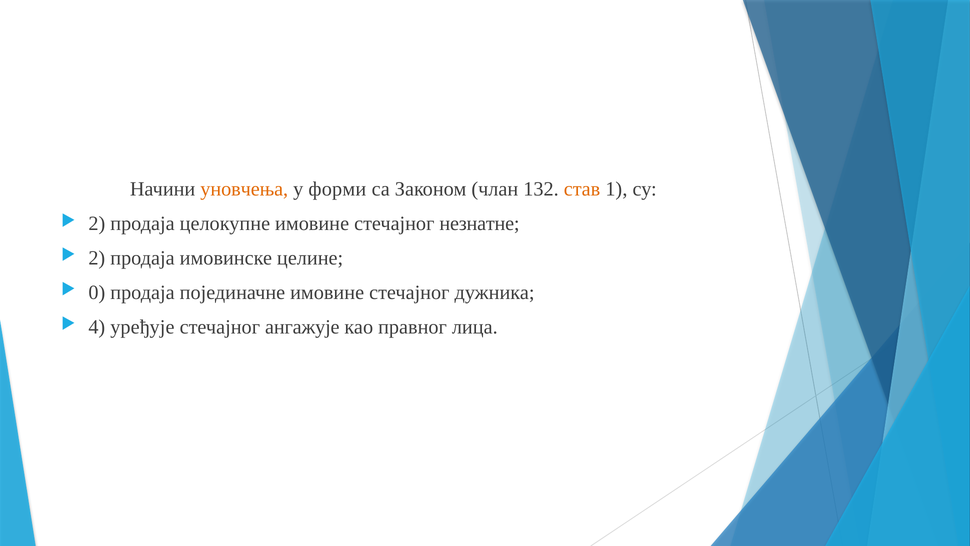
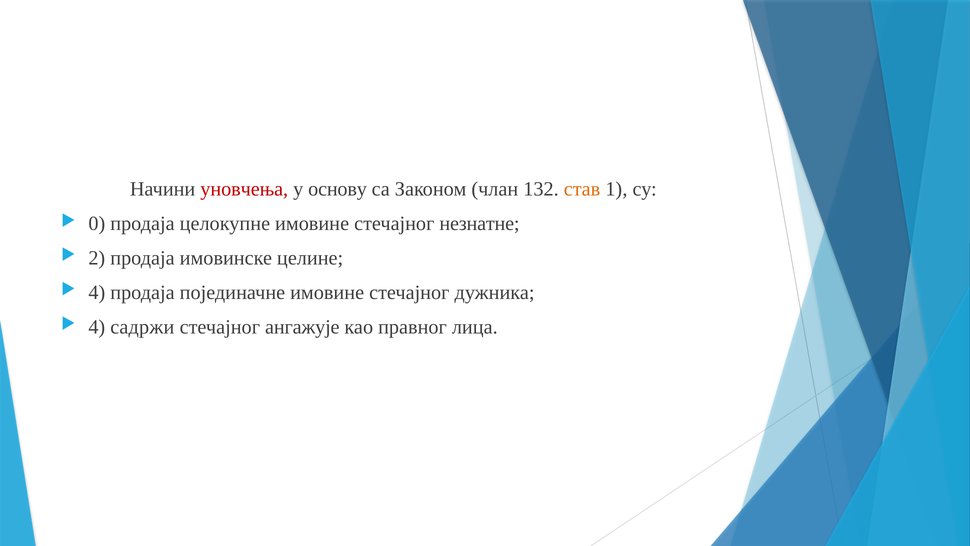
уновчења colour: orange -> red (244, 189)
форми: форми -> основу (338, 189)
2: 2 -> 0 (97, 224)
0: 0 -> 4 (97, 292)
уређује: уређује -> садржи (142, 327)
